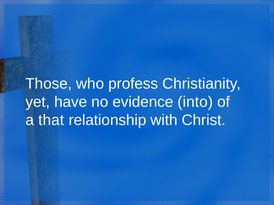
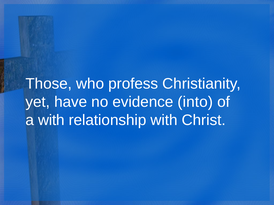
a that: that -> with (51, 120)
